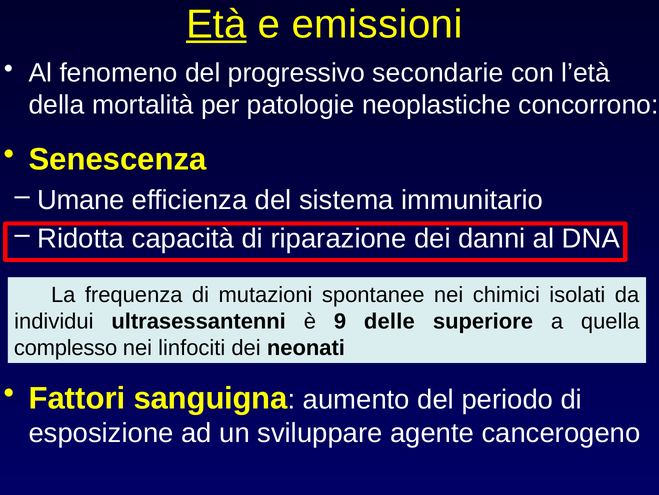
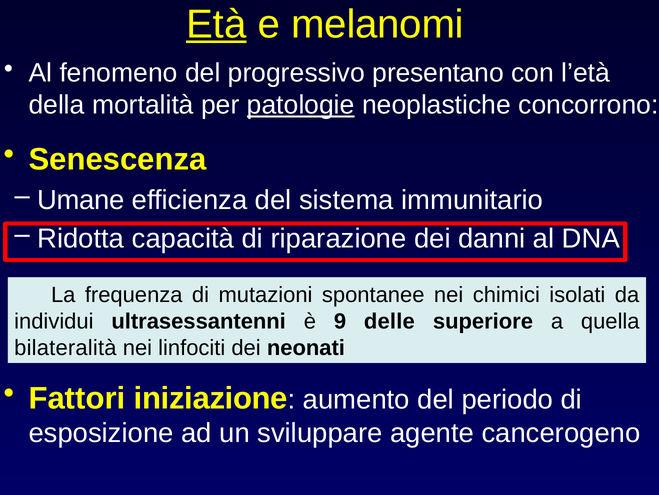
emissioni: emissioni -> melanomi (377, 24)
secondarie: secondarie -> presentano (438, 73)
patologie underline: none -> present (301, 105)
complesso: complesso -> bilateralità (65, 347)
sanguigna: sanguigna -> iniziazione (211, 398)
